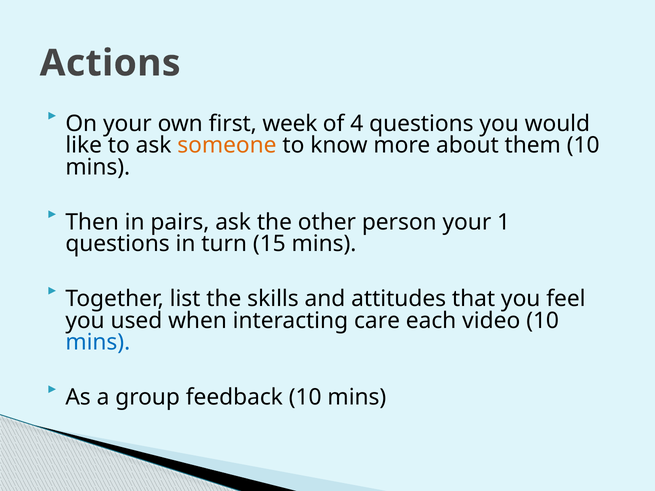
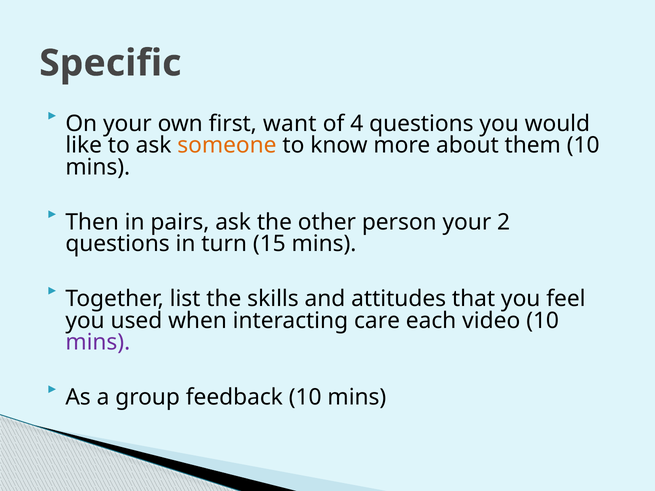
Actions: Actions -> Specific (110, 63)
week: week -> want (290, 124)
1: 1 -> 2 (504, 222)
mins colour: blue -> purple (98, 342)
